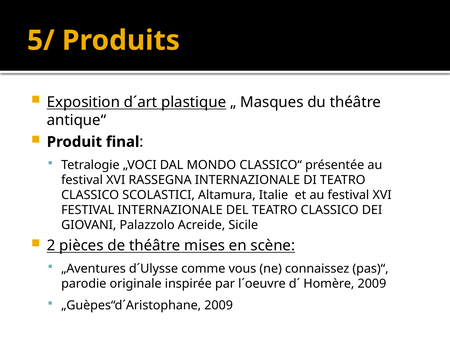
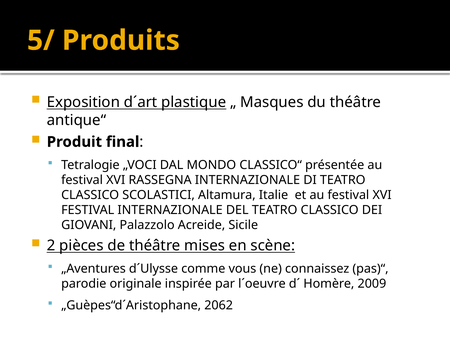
„Guèpes“d´Aristophane 2009: 2009 -> 2062 (219, 305)
